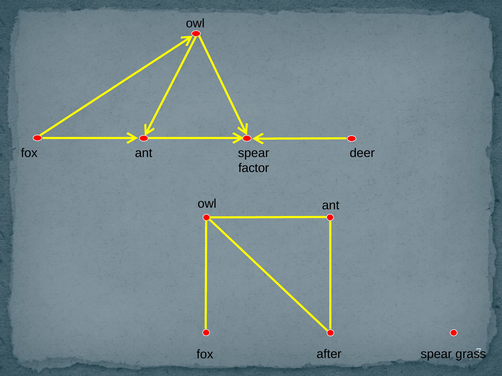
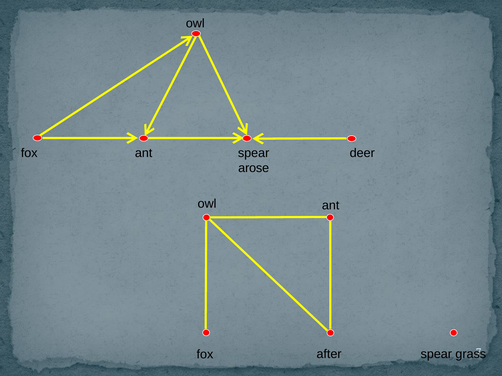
factor: factor -> arose (254, 168)
